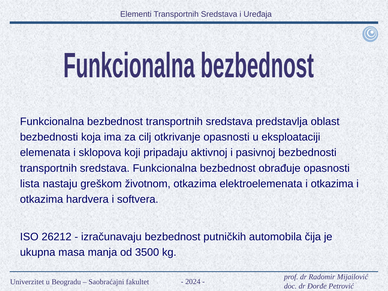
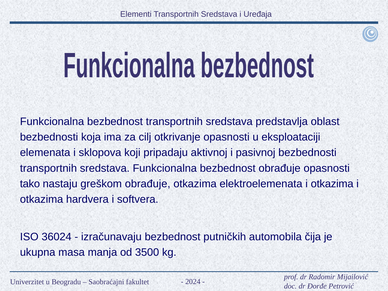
lista: lista -> tako (30, 184)
greškom životnom: životnom -> obrađuje (148, 184)
26212: 26212 -> 36024 (57, 237)
